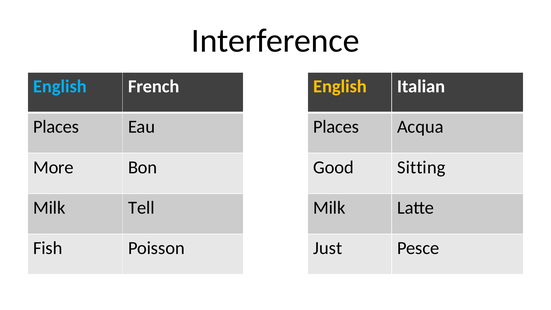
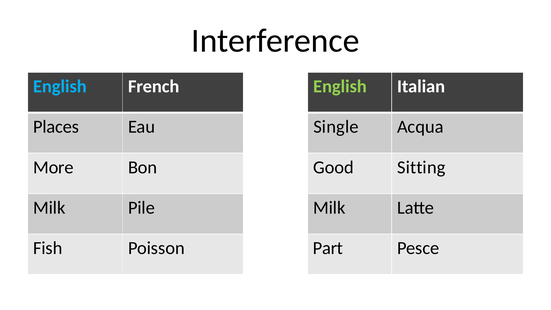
English colour: yellow -> light green (340, 86)
Places: Places -> Single (336, 127)
Tell: Tell -> Pile (141, 208)
Just: Just -> Part (328, 248)
